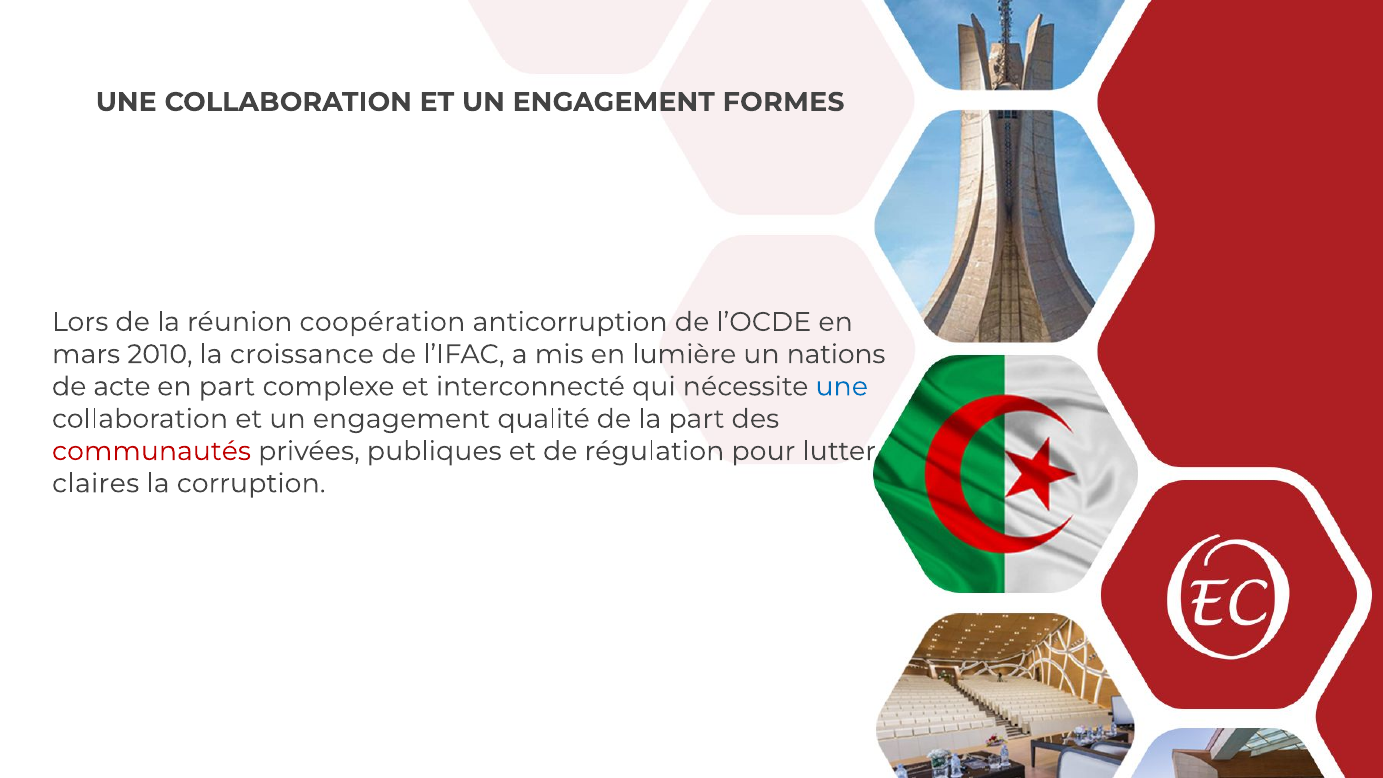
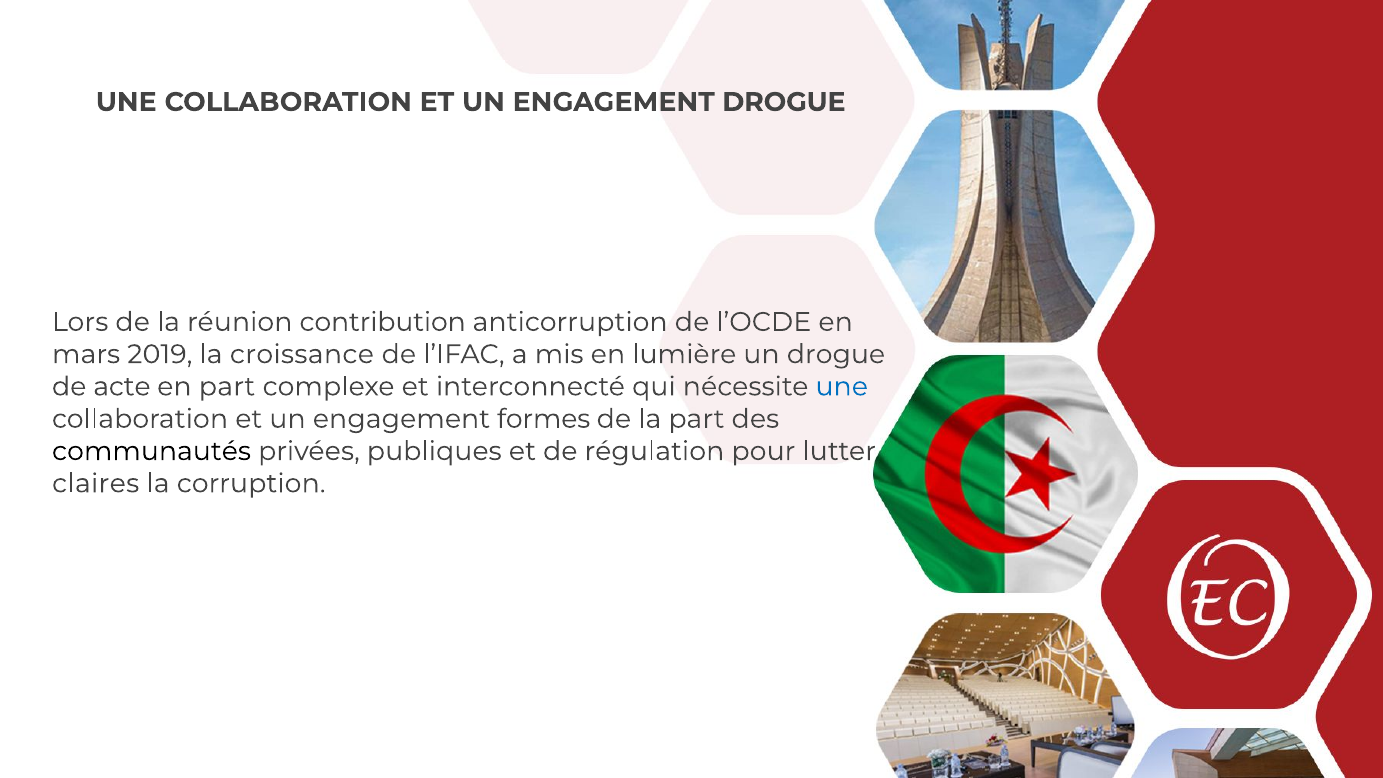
ENGAGEMENT FORMES: FORMES -> DROGUE (784, 102)
coopération: coopération -> contribution (383, 322)
2010: 2010 -> 2019 (160, 354)
un nations: nations -> drogue (836, 354)
qualité: qualité -> formes (544, 419)
communautés colour: red -> black (151, 451)
